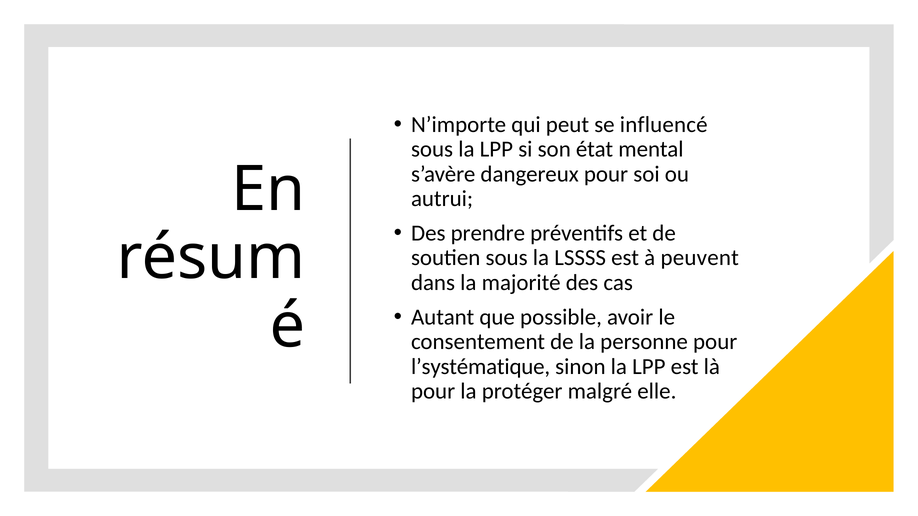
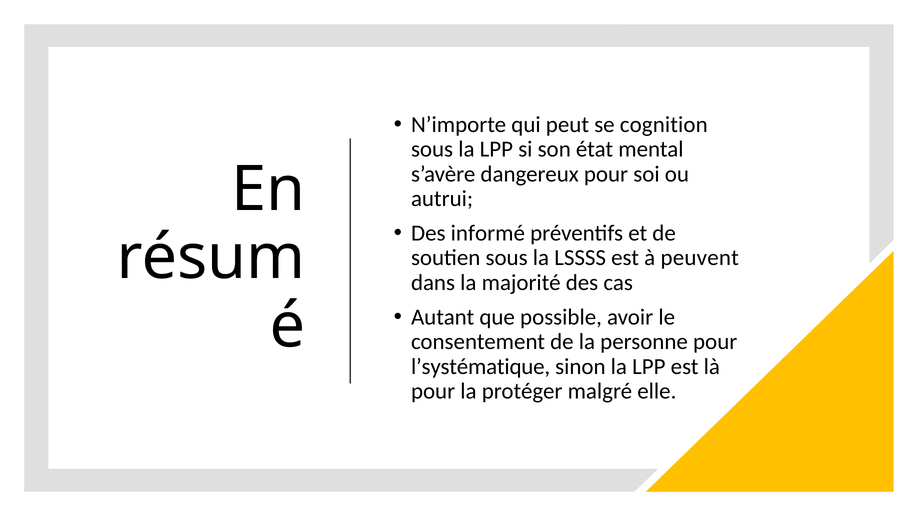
influencé: influencé -> cognition (664, 125)
prendre: prendre -> informé (488, 233)
